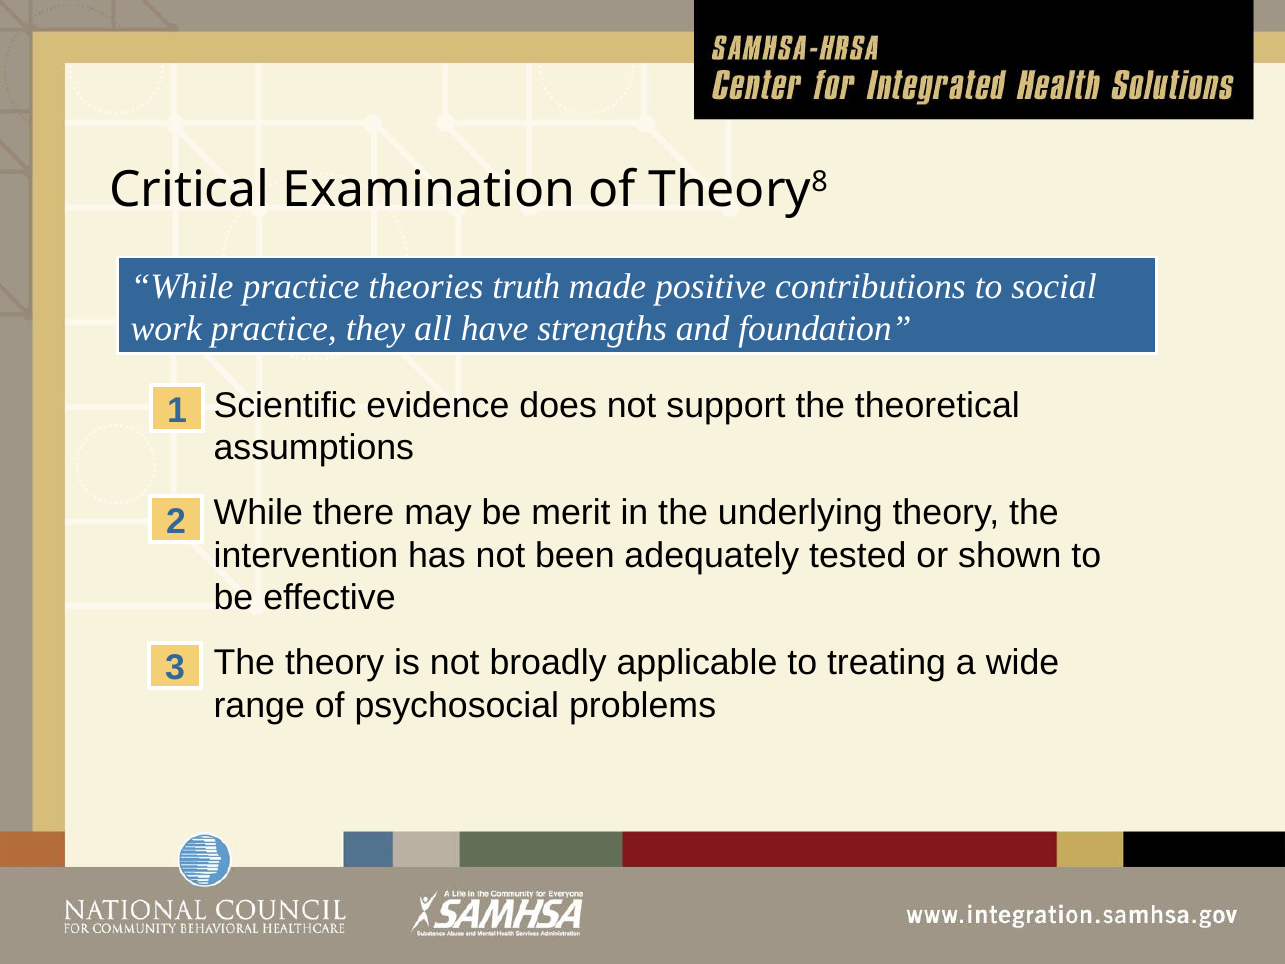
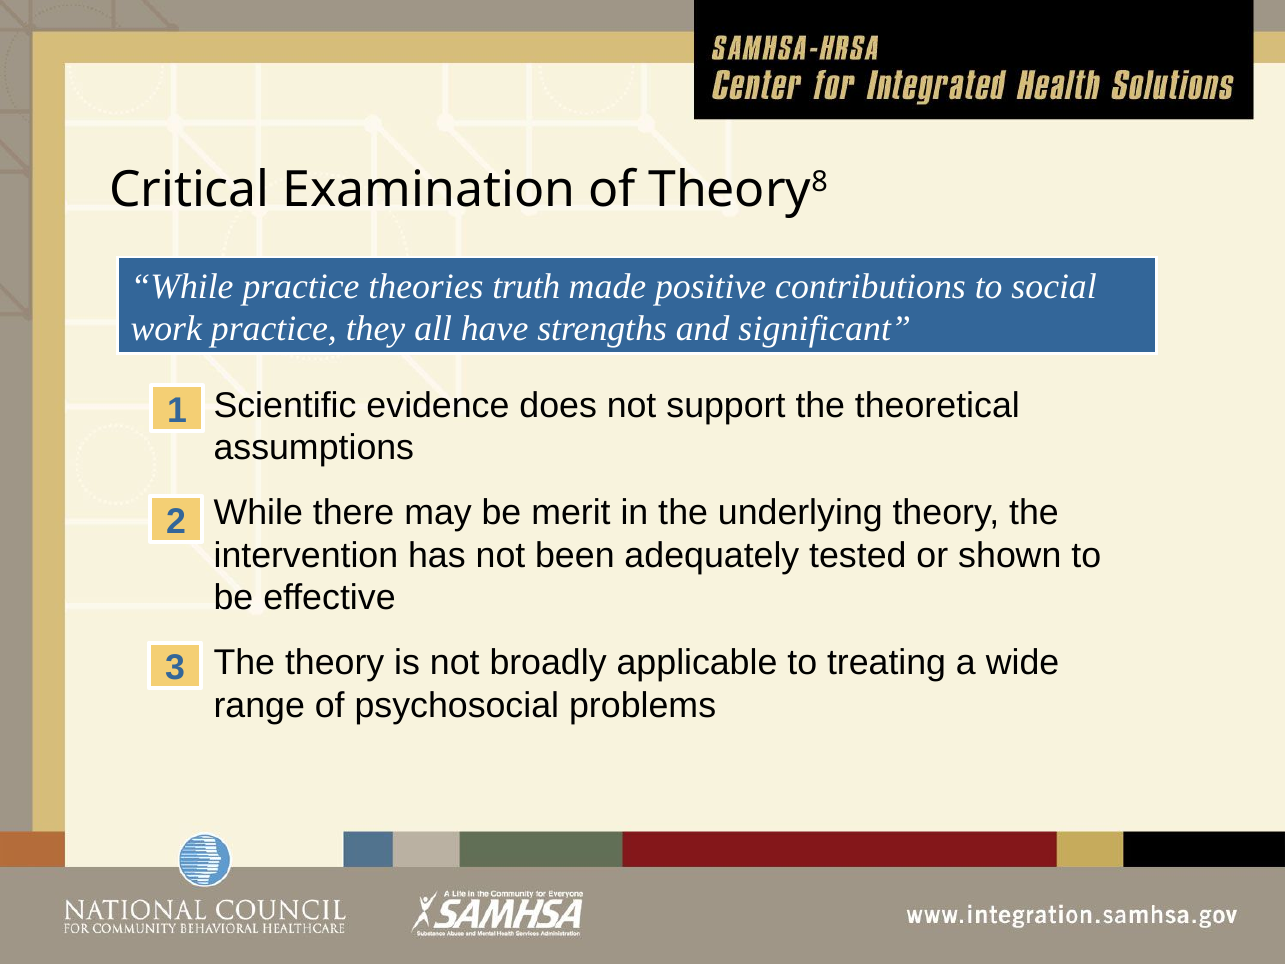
foundation: foundation -> significant (825, 329)
